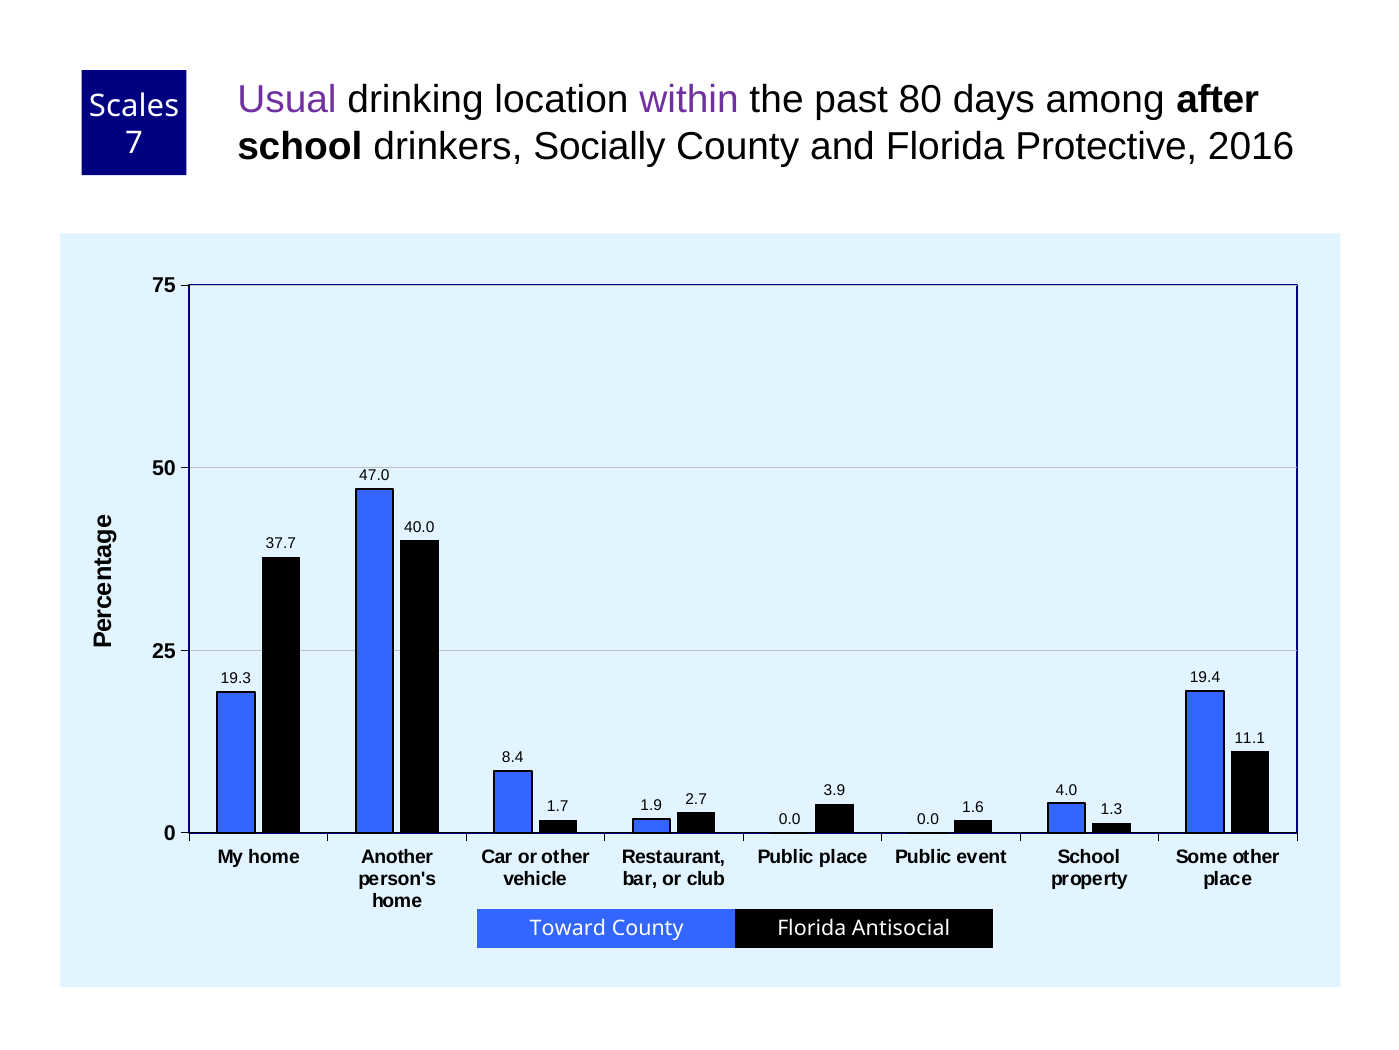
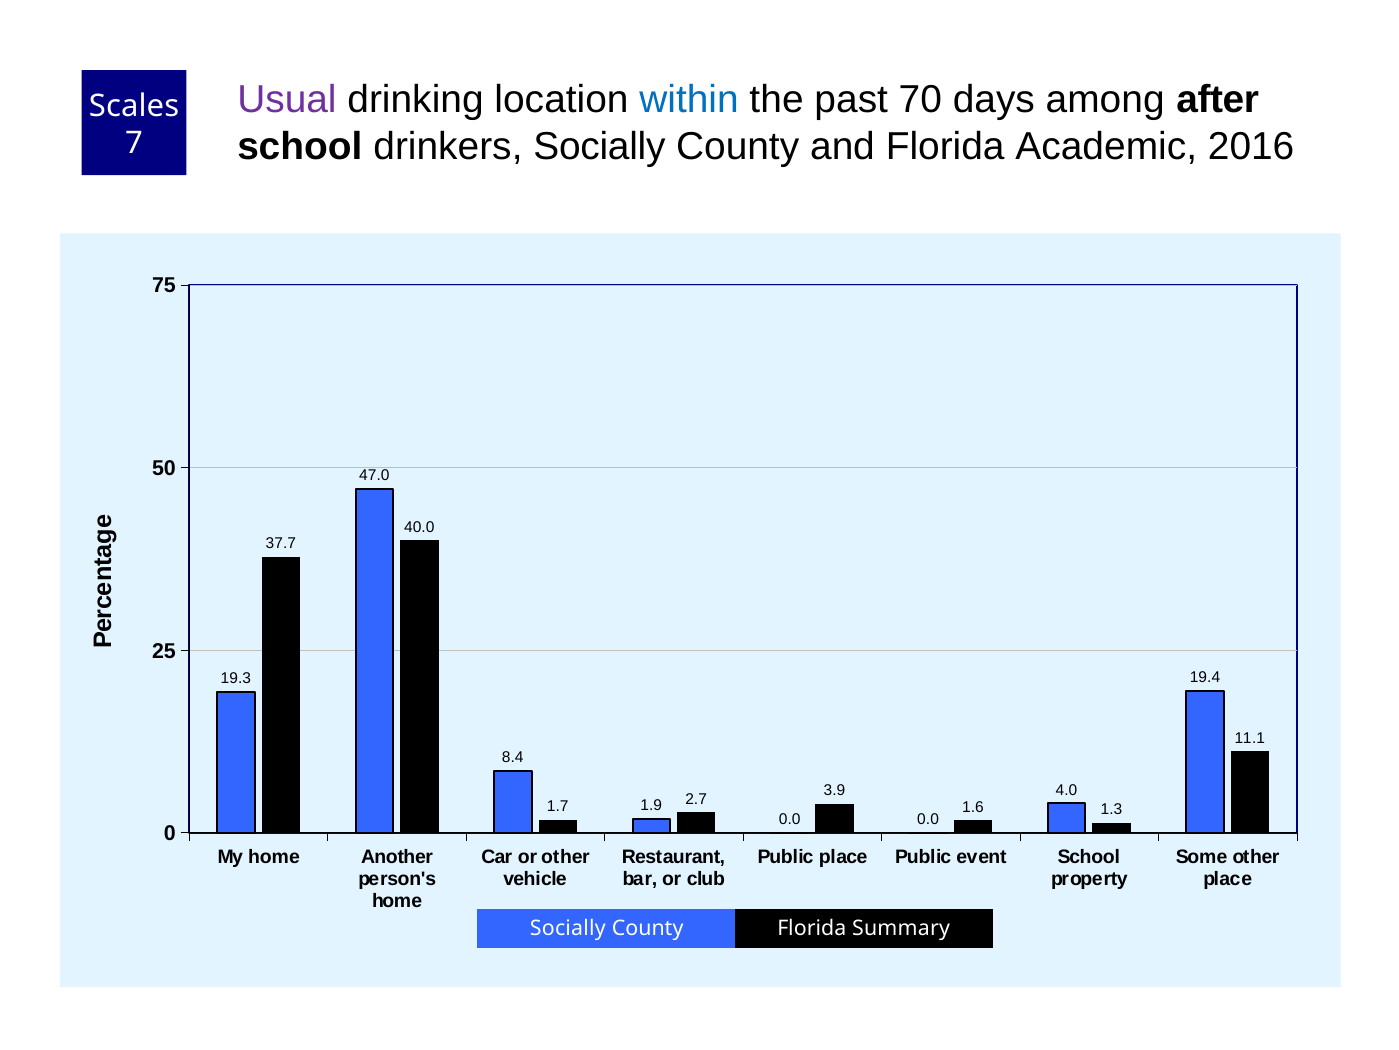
within colour: purple -> blue (689, 100)
80: 80 -> 70 (920, 100)
Protective: Protective -> Academic (1106, 146)
Toward: Toward -> Socially (568, 928)
Antisocial: Antisocial -> Summary (901, 928)
